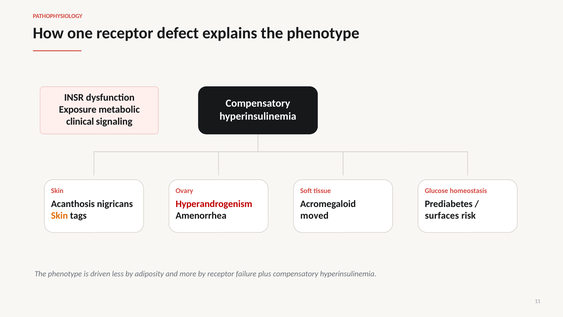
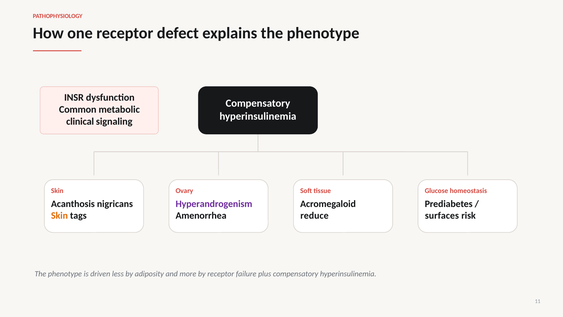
Exposure: Exposure -> Common (78, 109)
Hyperandrogenism colour: red -> purple (214, 204)
moved: moved -> reduce (314, 215)
